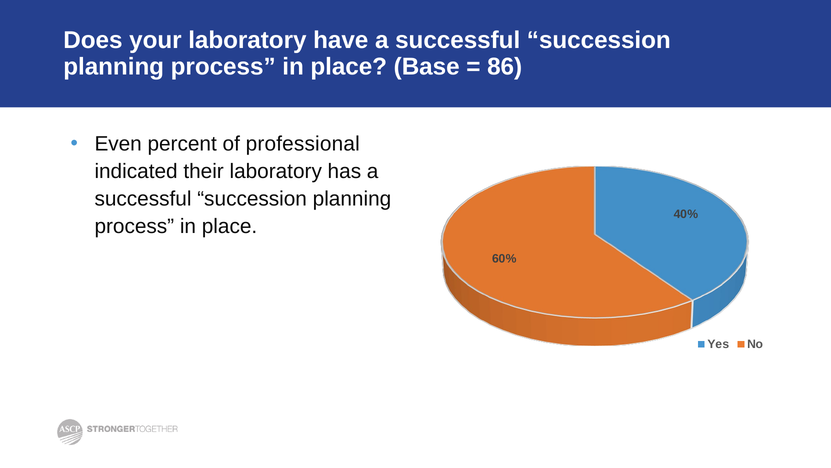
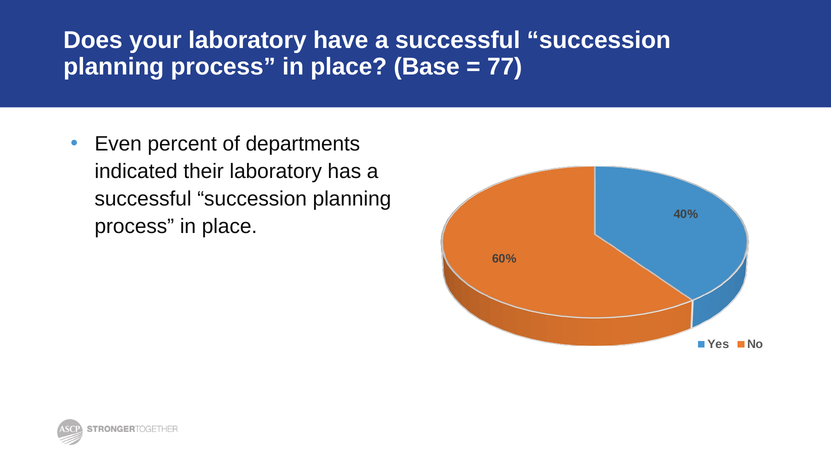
86: 86 -> 77 (505, 66)
professional: professional -> departments (303, 144)
